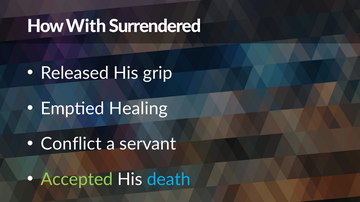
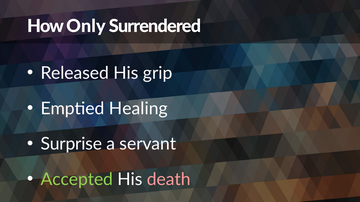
With: With -> Only (86, 26)
Conflict: Conflict -> Surprise (71, 144)
death colour: light blue -> pink (169, 180)
